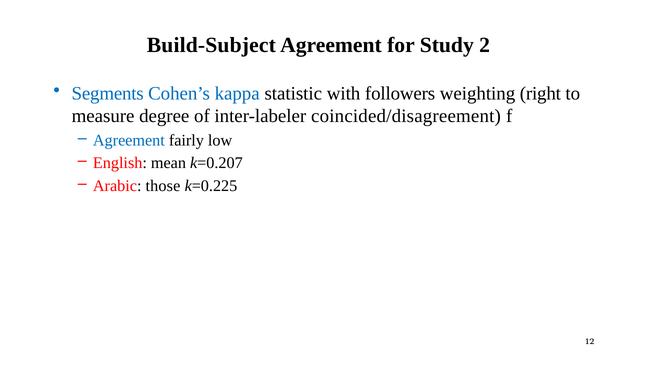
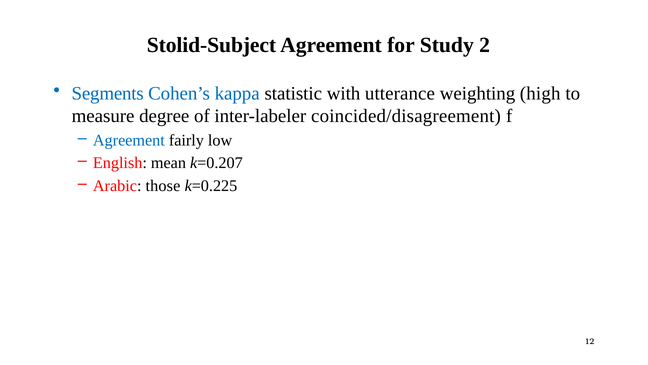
Build-Subject: Build-Subject -> Stolid-Subject (211, 45)
followers: followers -> utterance (400, 93)
right: right -> high (540, 93)
